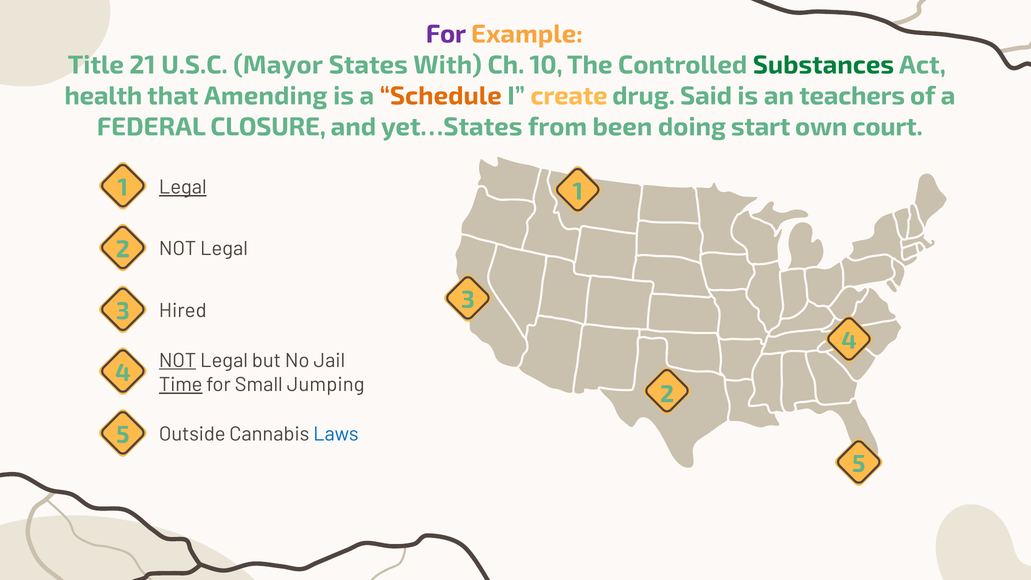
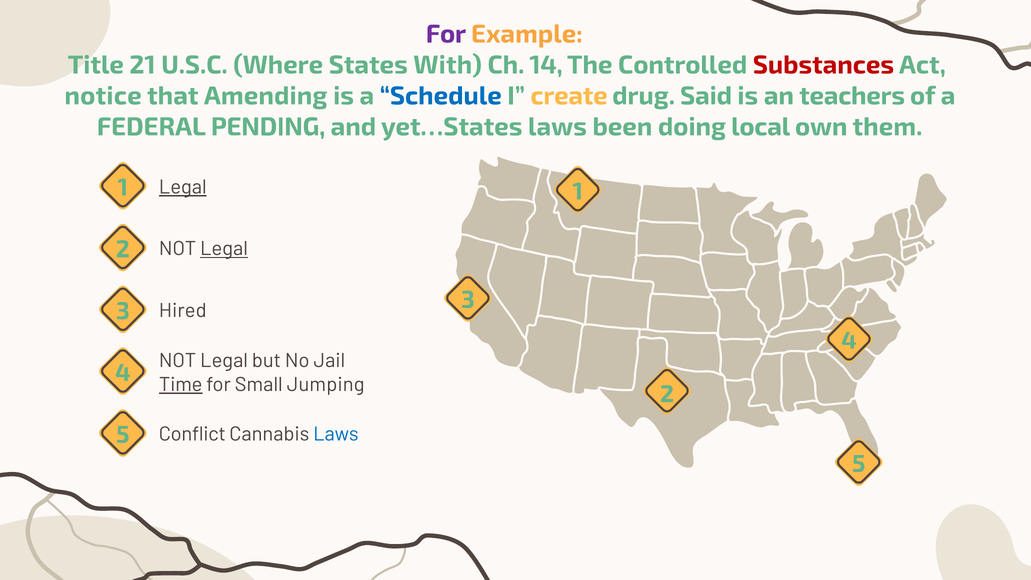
Mayor: Mayor -> Where (278, 65)
10: 10 -> 14 (546, 65)
Substances colour: green -> red (823, 65)
health: health -> notice (103, 96)
Schedule colour: orange -> blue (441, 96)
CLOSURE: CLOSURE -> PENDING (268, 127)
yet…States from: from -> laws (557, 127)
start: start -> local (761, 127)
court: court -> them (887, 127)
Legal underline: none -> present (224, 249)
NOT underline: present -> none (178, 360)
Outside: Outside -> Conflict (192, 434)
